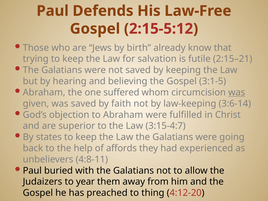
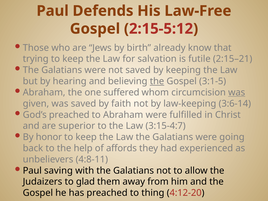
the underline: none -> present (157, 81)
God’s objection: objection -> preached (69, 115)
states: states -> honor (49, 137)
buried: buried -> saving (58, 171)
year: year -> glad (85, 182)
